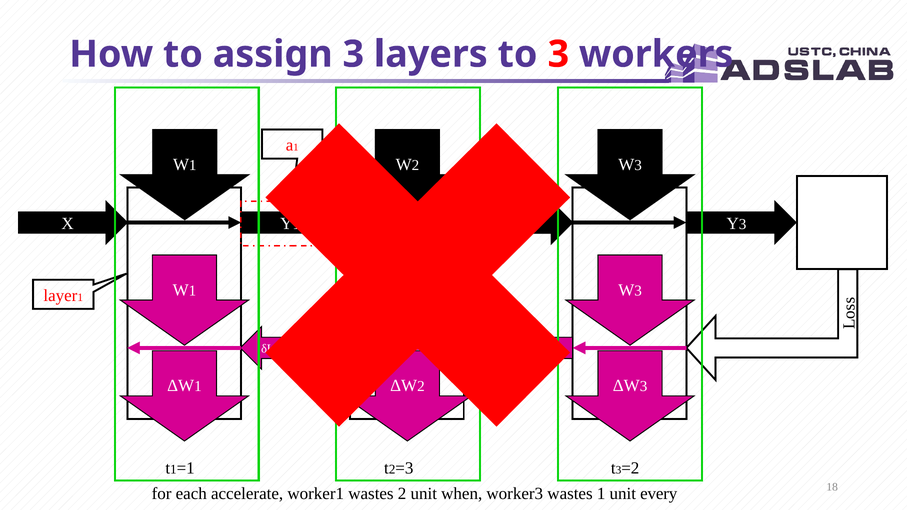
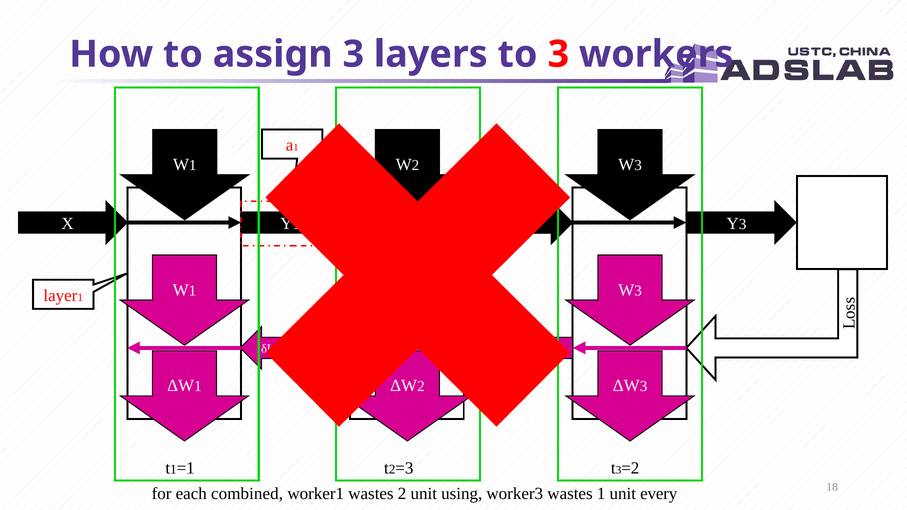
accelerate: accelerate -> combined (247, 494)
when: when -> using (462, 494)
